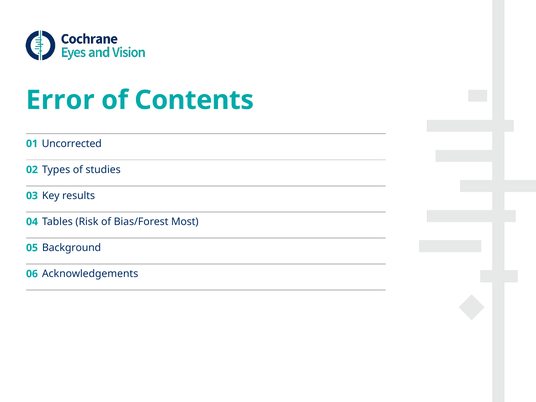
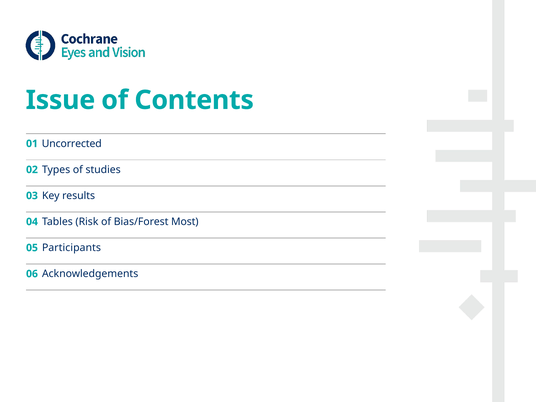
Error: Error -> Issue (60, 100)
Background: Background -> Participants (71, 248)
